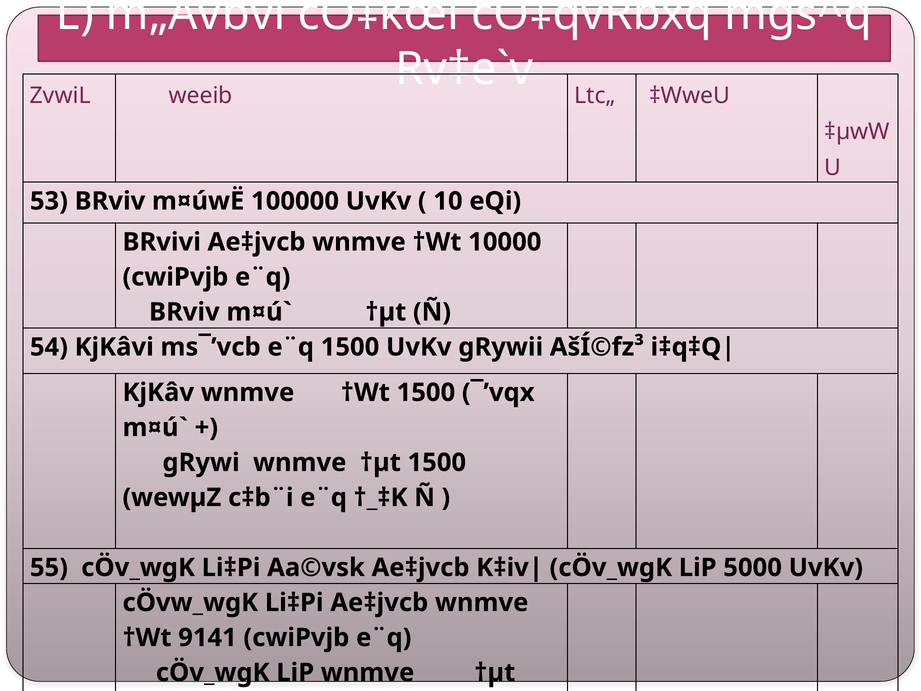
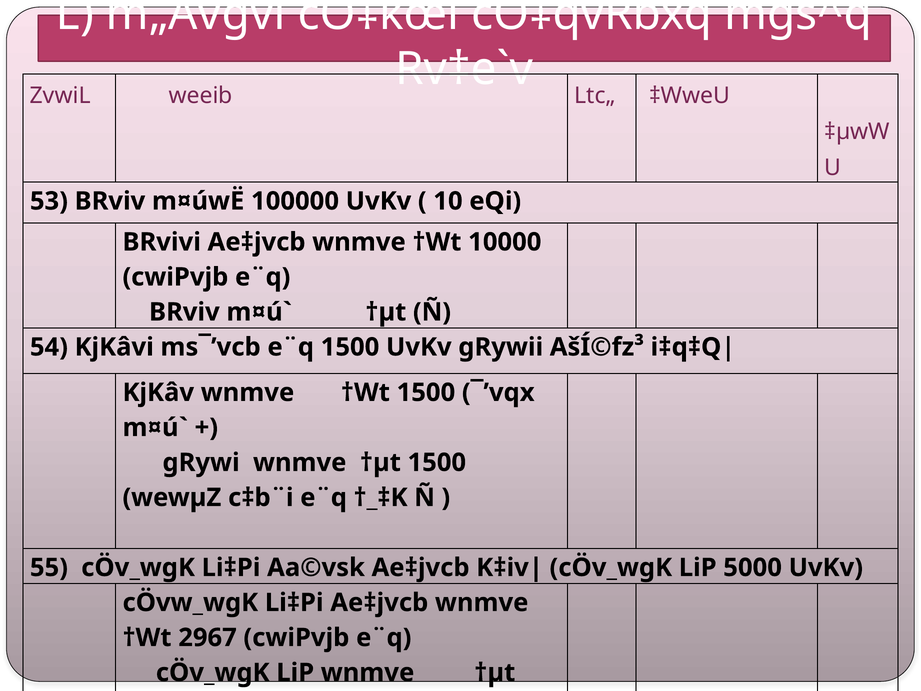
m„Avbvi: m„Avbvi -> m„Avgvi (196, 14)
9141: 9141 -> 2967 (207, 637)
